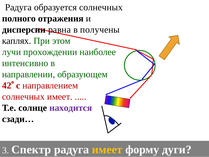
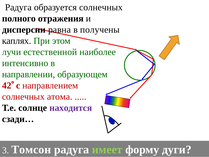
прохождении: прохождении -> естественной (50, 52)
солнечных имеет: имеет -> атома (60, 96)
Спектр: Спектр -> Томсон (31, 149)
имеет colour: yellow -> light green (107, 149)
